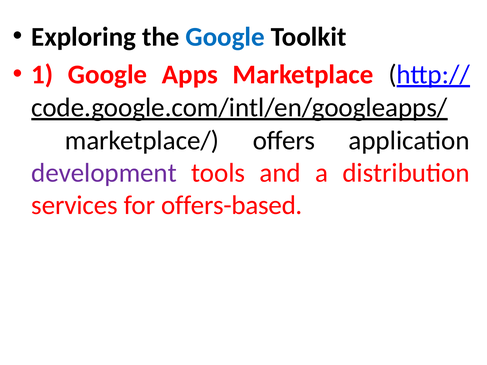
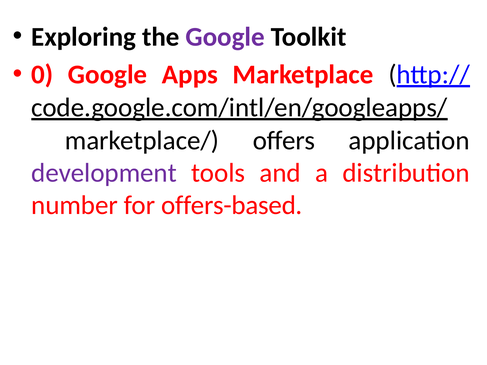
Google colour: blue -> purple (225, 37)
1: 1 -> 0 (42, 75)
services: services -> number (75, 205)
